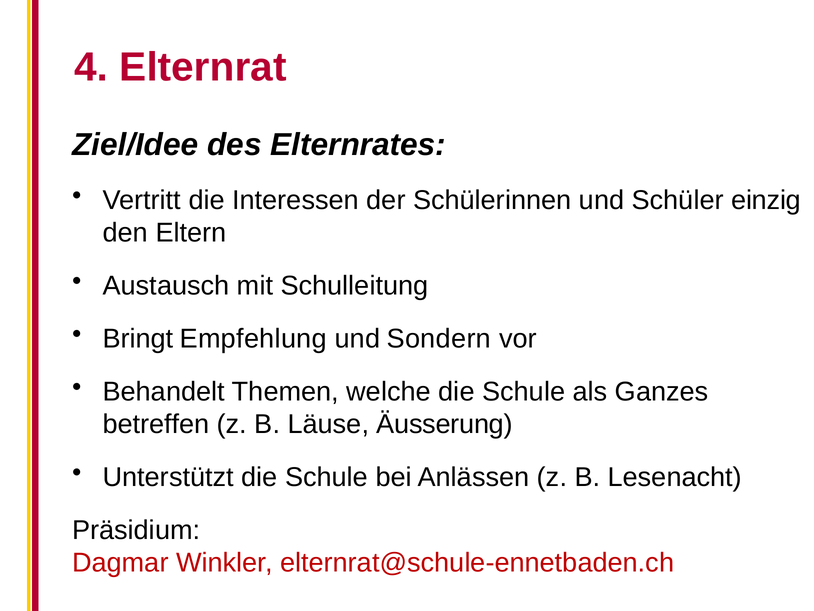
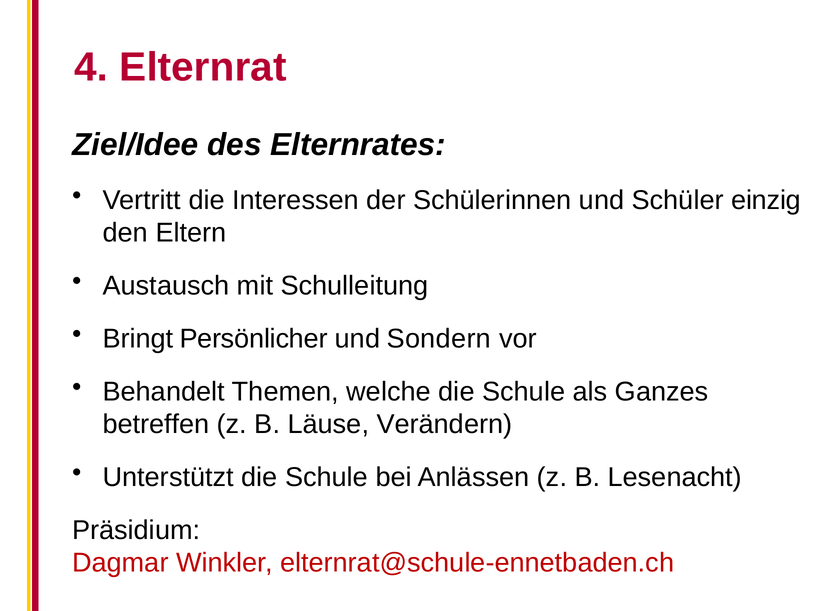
Empfehlung: Empfehlung -> Persönlicher (254, 338)
Äusserung: Äusserung -> Verändern (444, 424)
